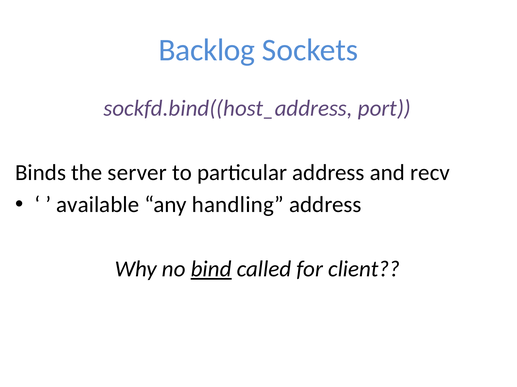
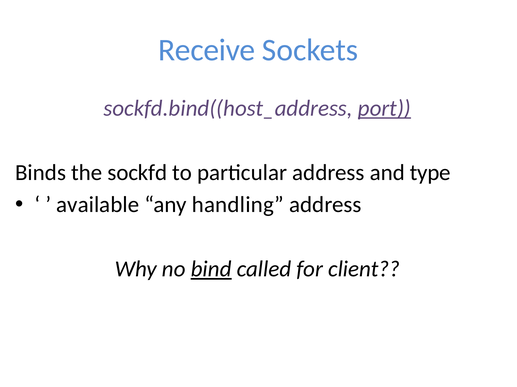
Backlog: Backlog -> Receive (207, 50)
port underline: none -> present (384, 108)
server: server -> sockfd (137, 173)
recv: recv -> type (430, 173)
